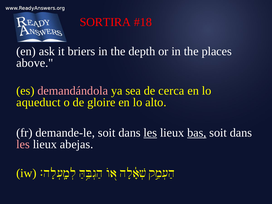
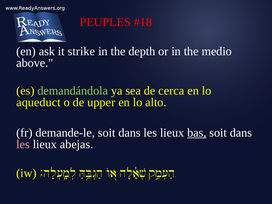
SORTIRA: SORTIRA -> PEUPLES (105, 22)
briers: briers -> strike (81, 51)
places: places -> medio (217, 51)
demandándola colour: pink -> light green (73, 91)
gloire: gloire -> upper (101, 102)
les underline: present -> none (150, 133)
